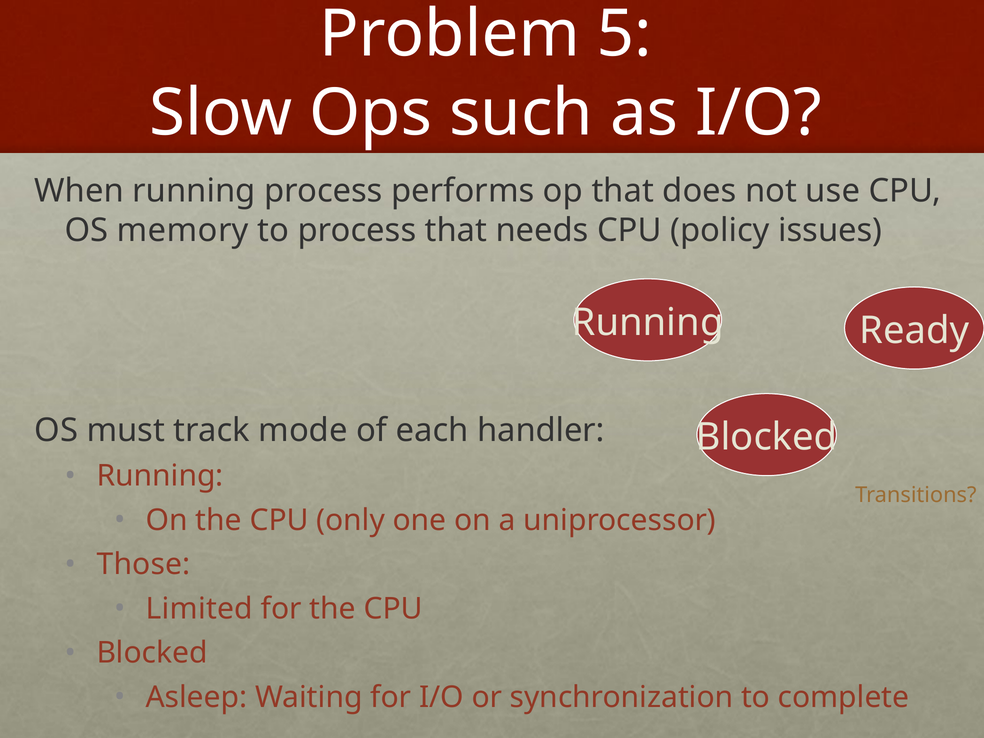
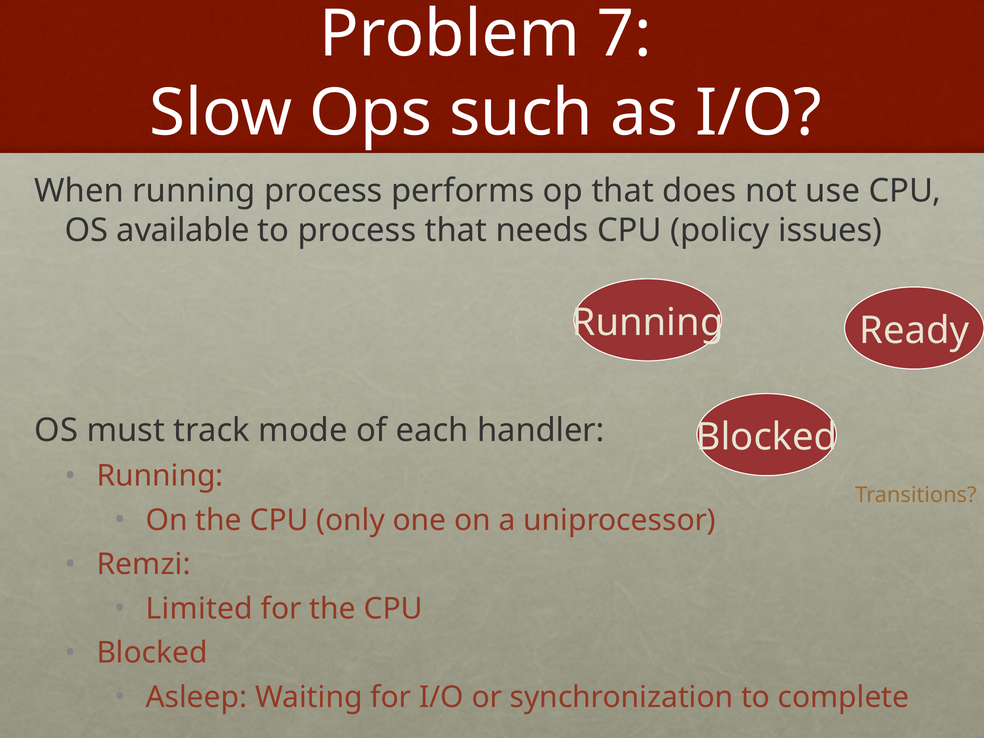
5: 5 -> 7 (624, 34)
memory: memory -> available (183, 230)
Those: Those -> Remzi (144, 565)
